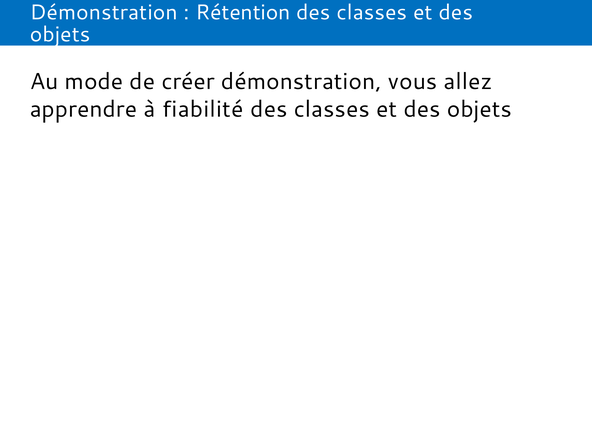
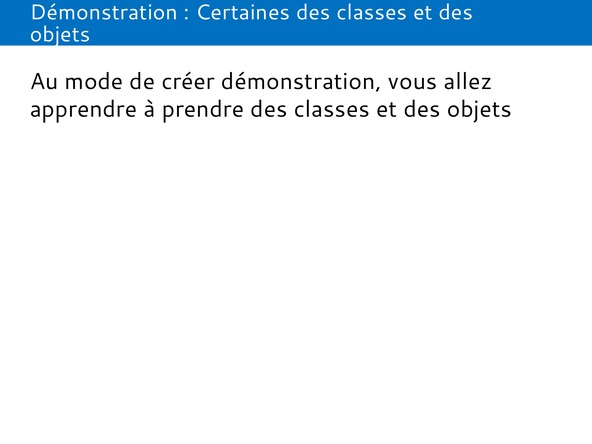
Rétention: Rétention -> Certaines (243, 13)
fiabilité: fiabilité -> prendre (203, 109)
